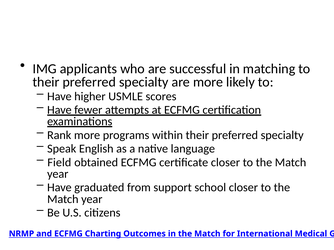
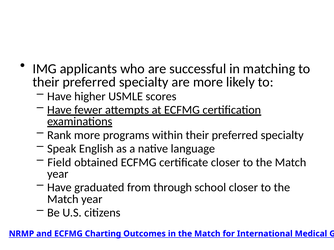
support: support -> through (173, 188)
